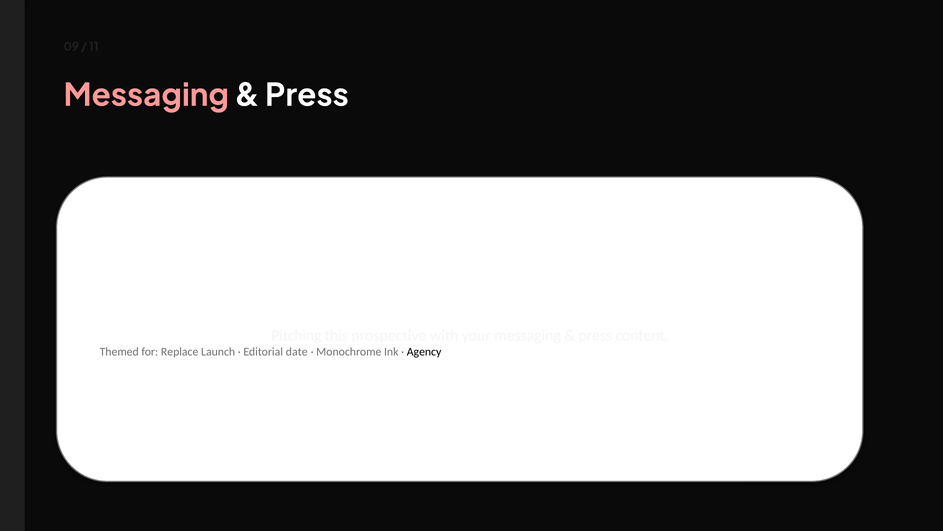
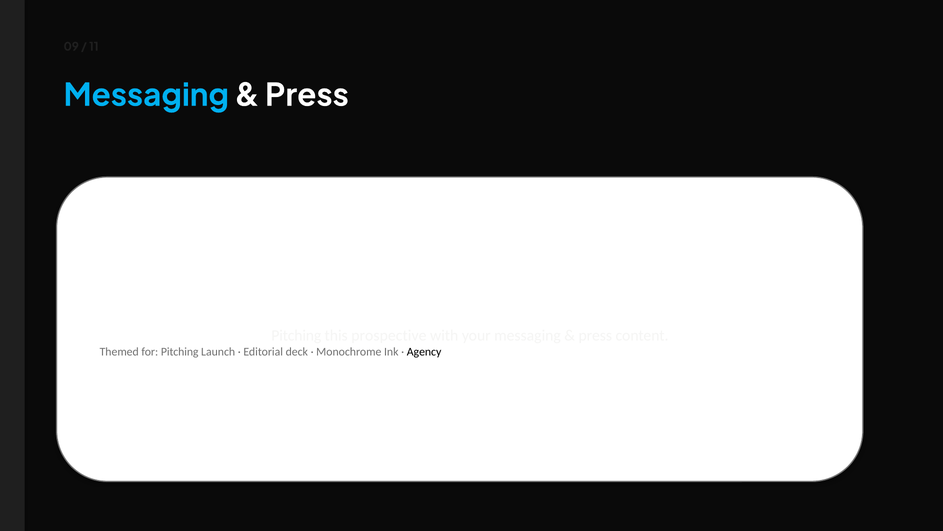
Messaging colour: pink -> light blue (146, 95)
for Replace: Replace -> Pitching (180, 351)
date: date -> deck (297, 351)
